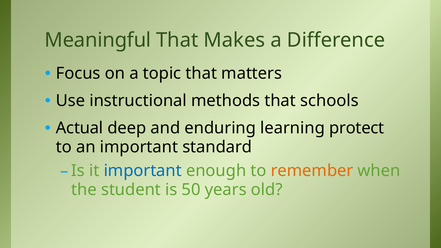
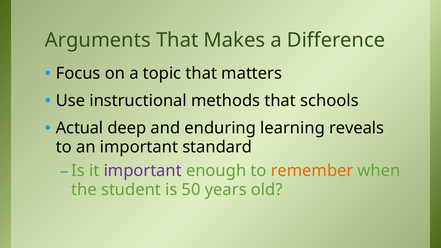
Meaningful: Meaningful -> Arguments (98, 40)
protect: protect -> reveals (357, 128)
important colour: blue -> purple (143, 171)
